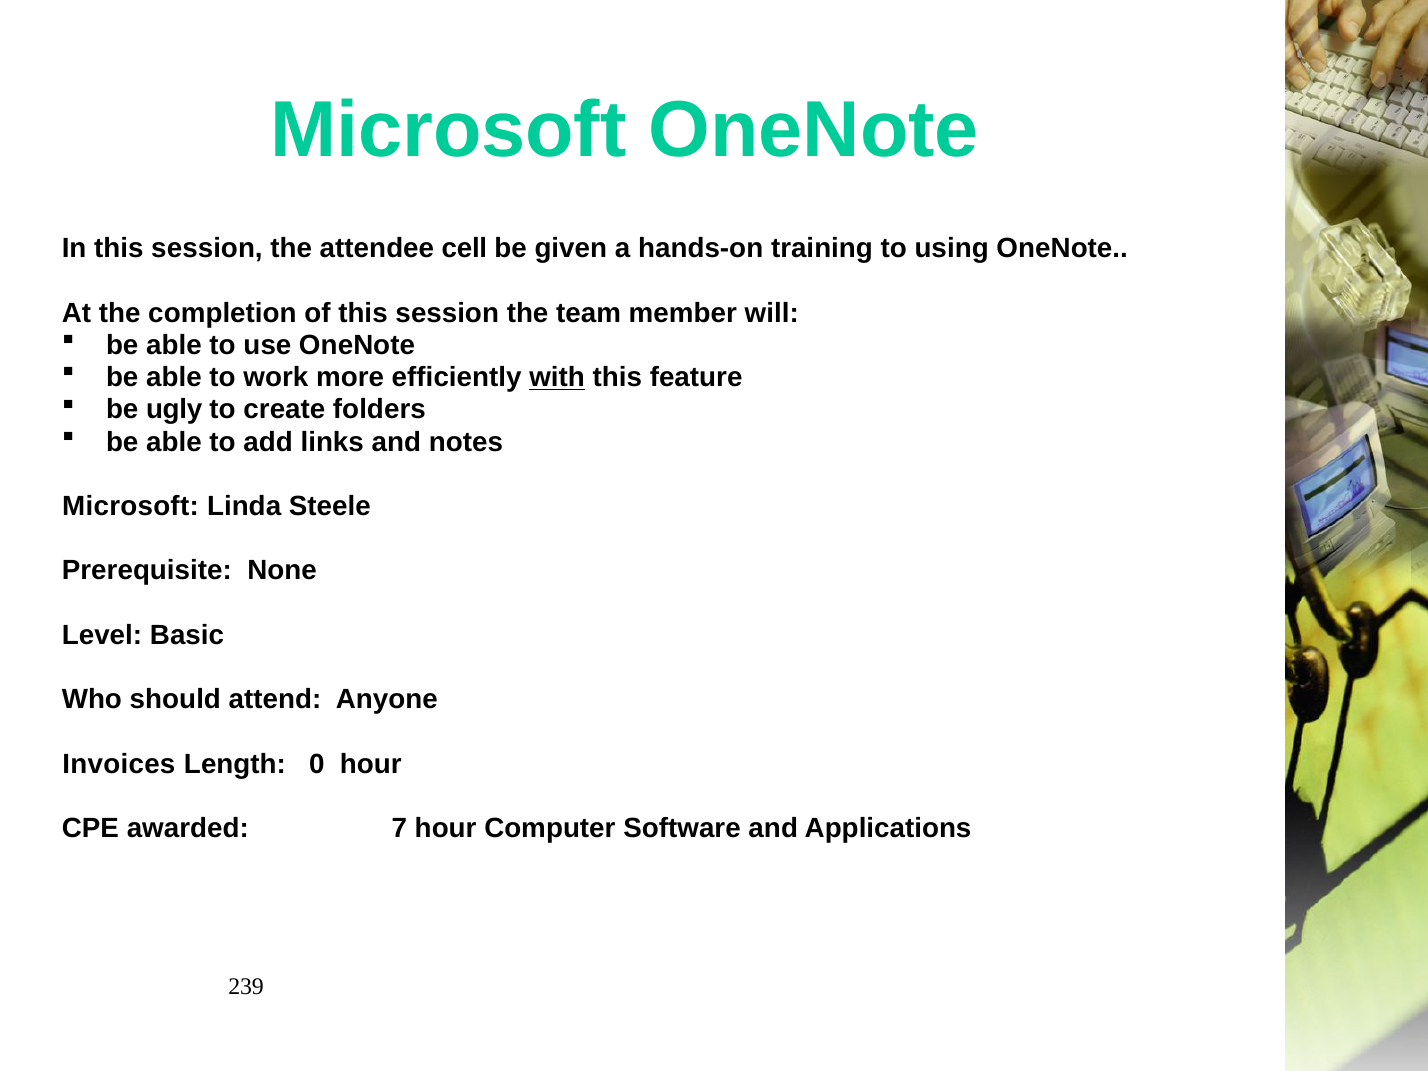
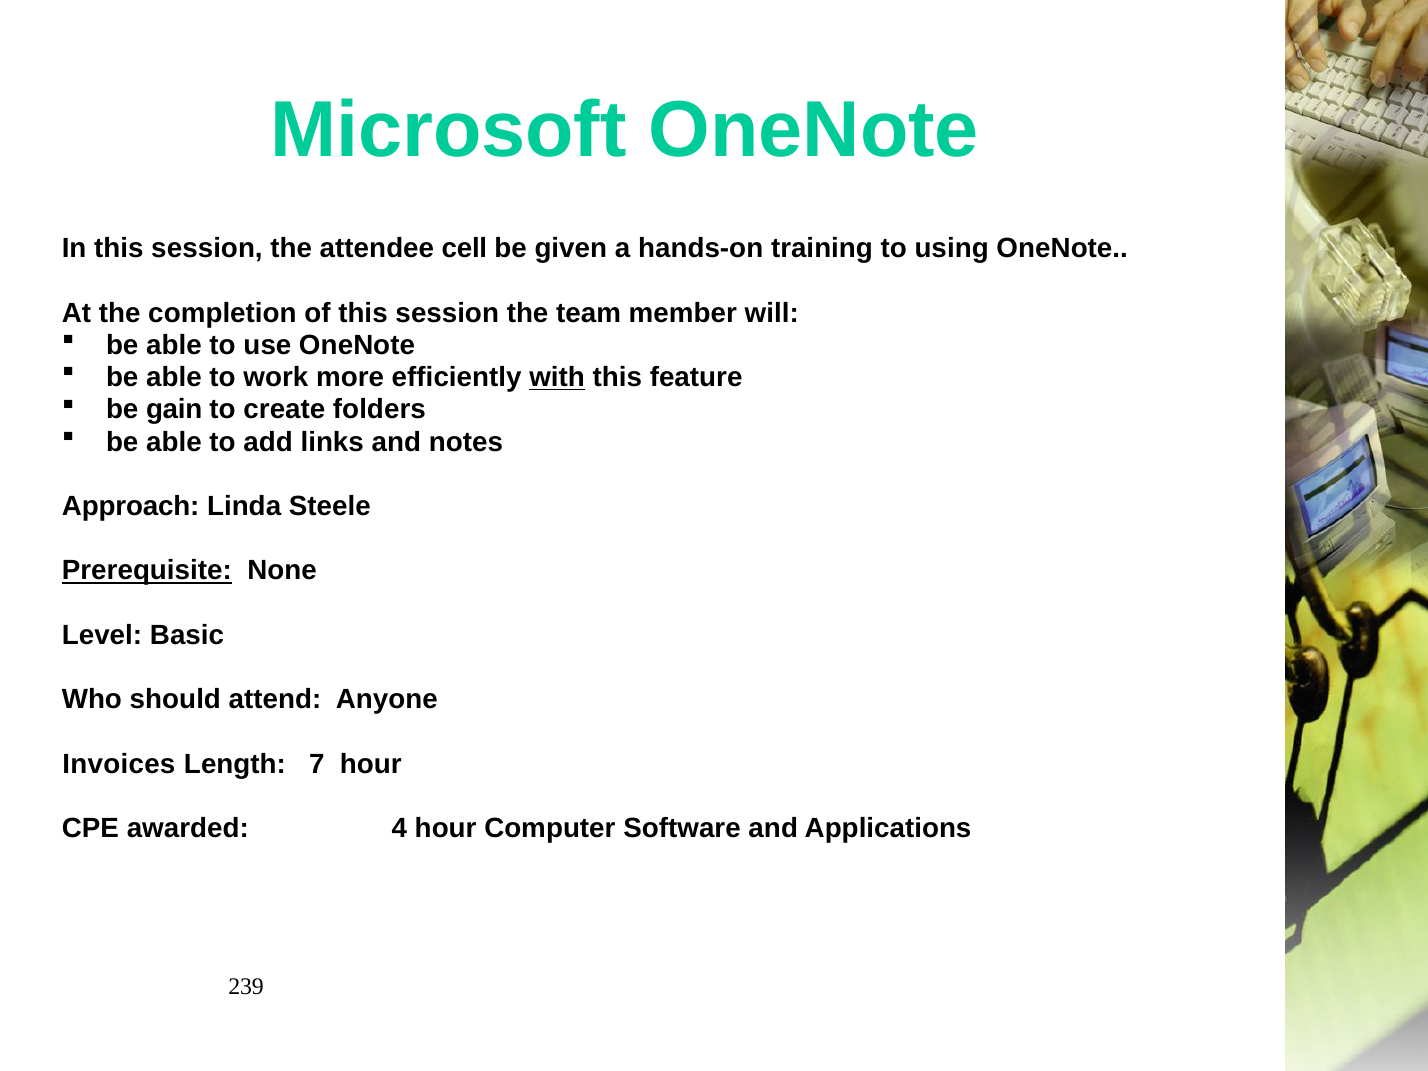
ugly: ugly -> gain (174, 410)
Microsoft: Microsoft -> Approach (131, 506)
Prerequisite underline: none -> present (147, 571)
0: 0 -> 7 (317, 764)
7: 7 -> 4 (399, 829)
